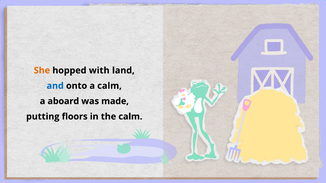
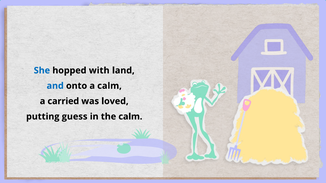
She colour: orange -> blue (42, 71)
aboard: aboard -> carried (63, 101)
made: made -> loved (115, 101)
floors: floors -> guess (75, 117)
